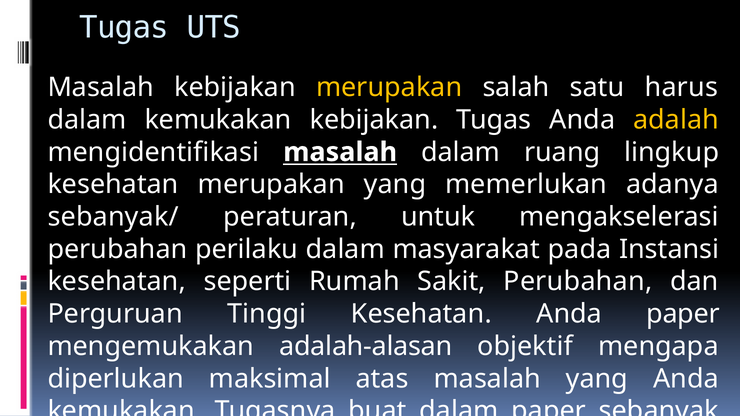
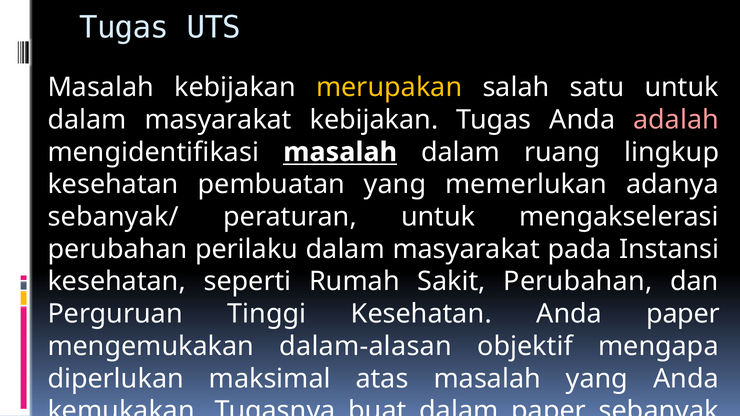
satu harus: harus -> untuk (682, 87)
kemukakan: kemukakan -> masyarakat (218, 120)
adalah colour: yellow -> pink (676, 120)
kesehatan merupakan: merupakan -> pembuatan (271, 185)
adalah-alasan: adalah-alasan -> dalam-alasan (366, 347)
